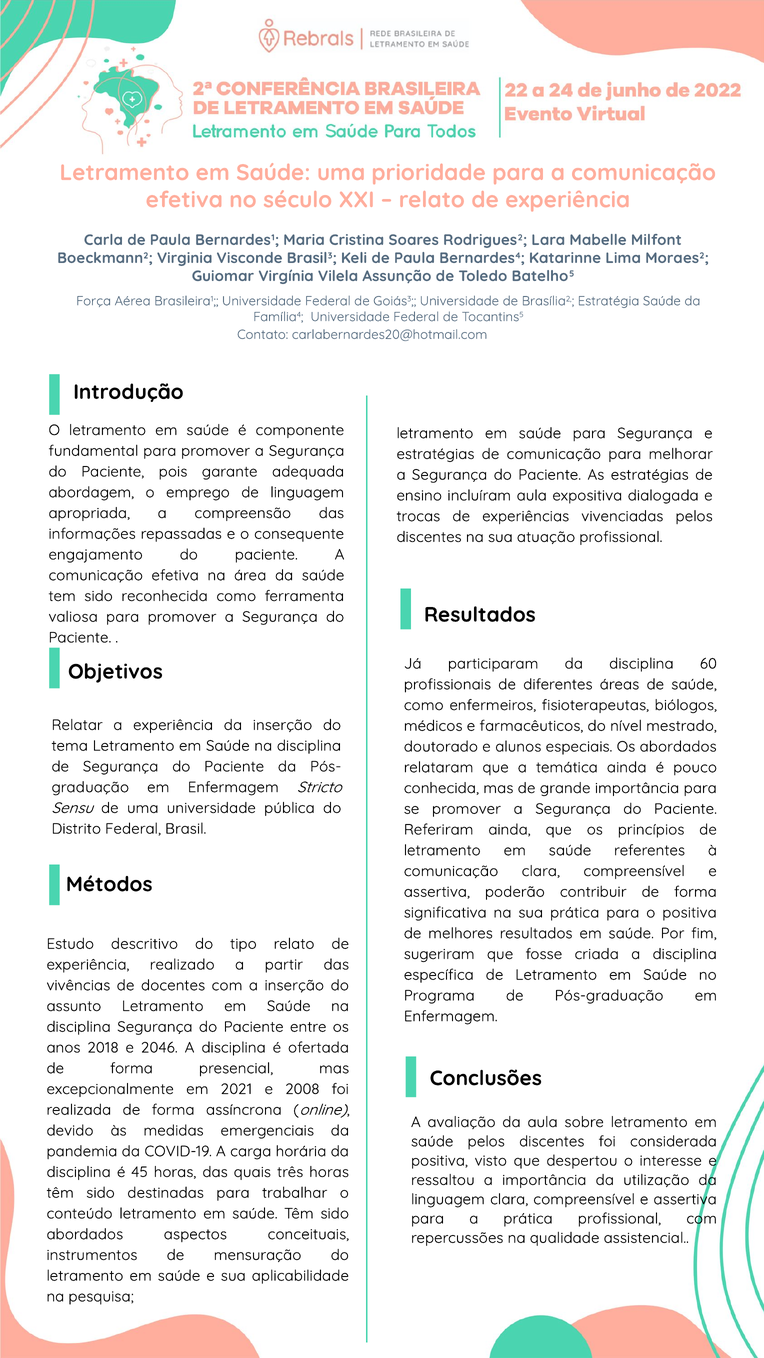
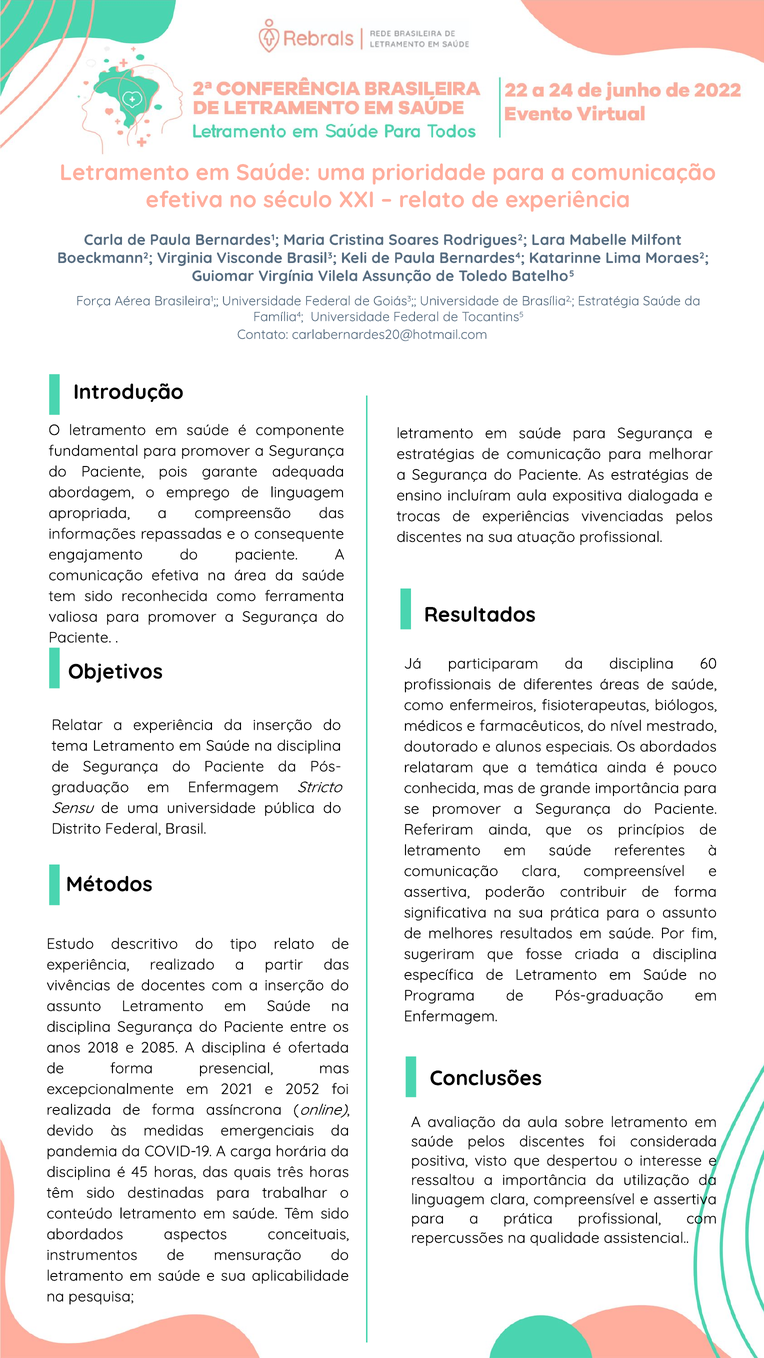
o positiva: positiva -> assunto (690, 912)
2046: 2046 -> 2085 (159, 1047)
2008: 2008 -> 2052 (302, 1089)
